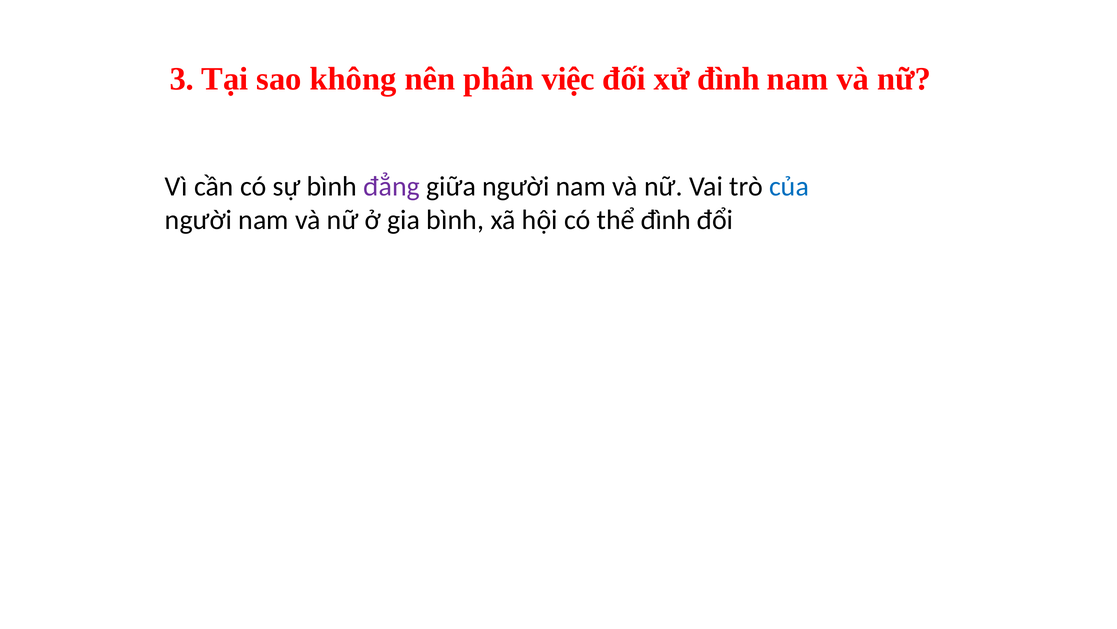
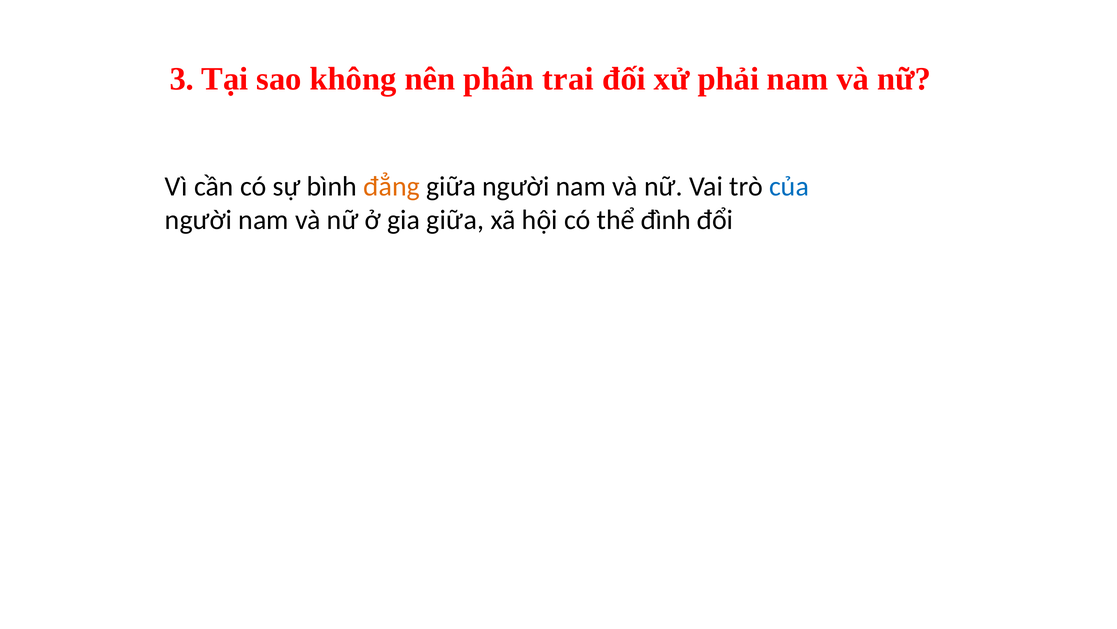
việc: việc -> trai (568, 79)
xử đình: đình -> phải (728, 79)
đẳng colour: purple -> orange (392, 186)
gia bình: bình -> giữa (455, 220)
